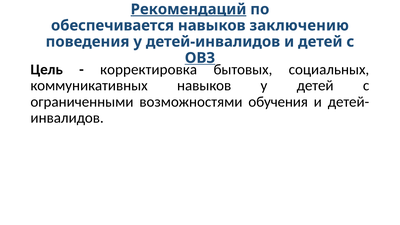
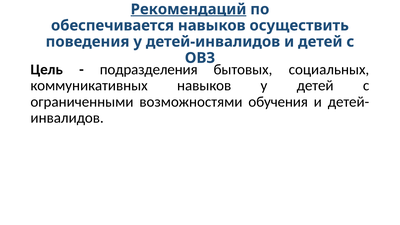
заключению: заключению -> осуществить (299, 26)
ОВЗ underline: present -> none (200, 58)
корректировка: корректировка -> подразделения (149, 69)
